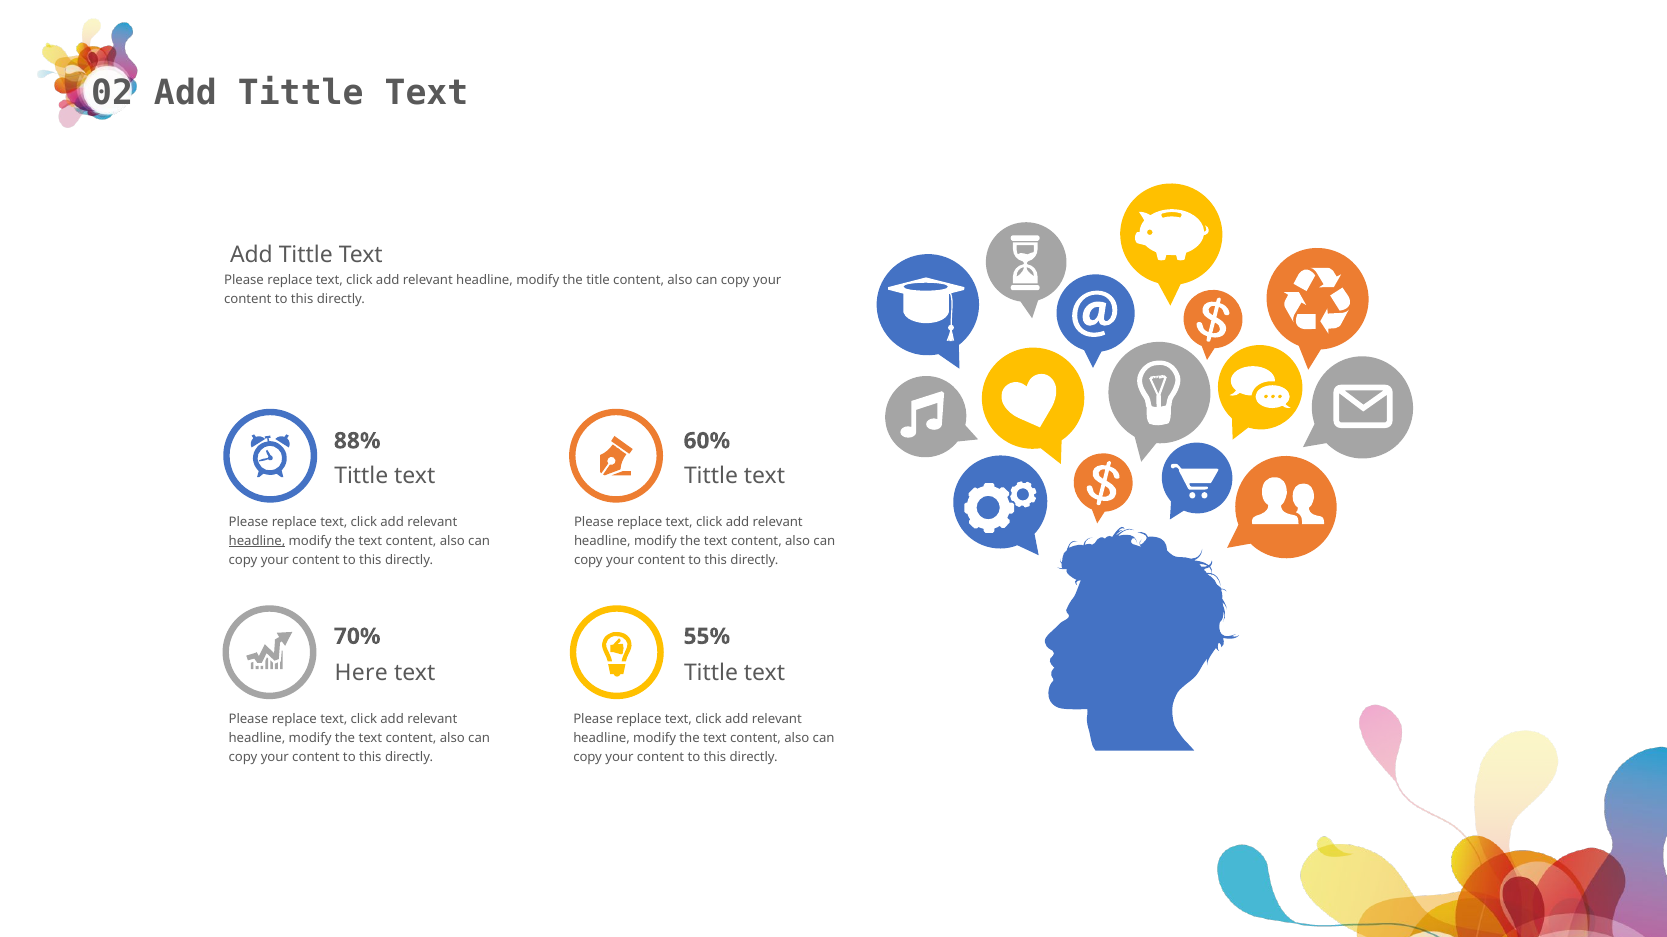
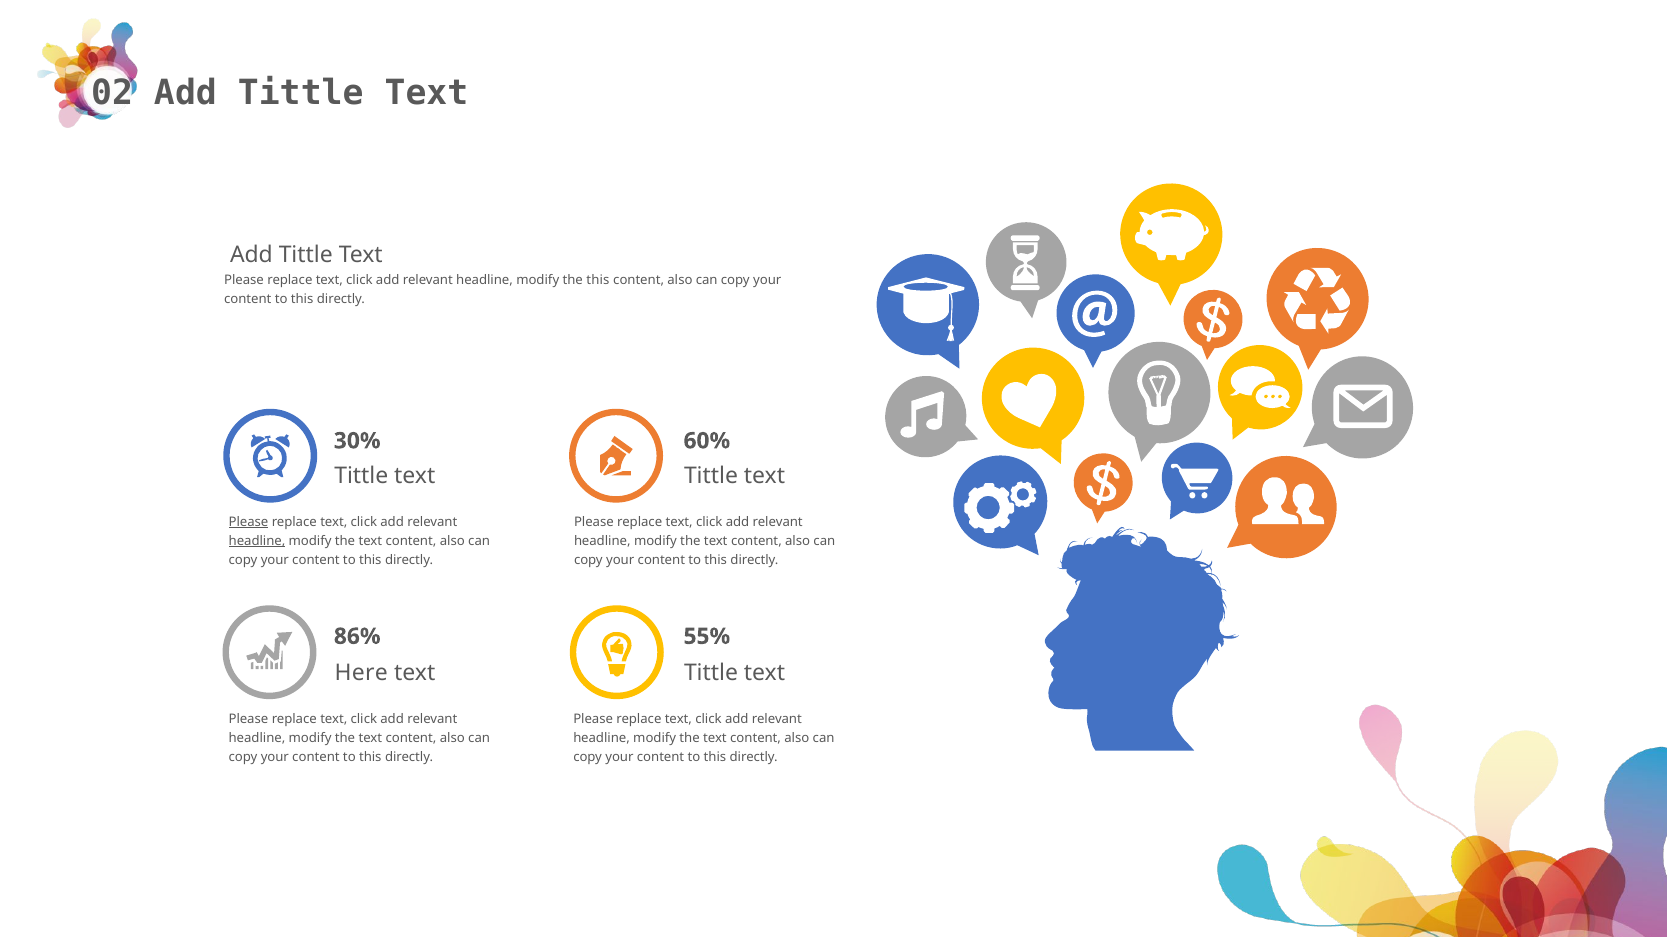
the title: title -> this (598, 280)
88%: 88% -> 30% (357, 441)
Please underline: none -> present (249, 522)
70%: 70% -> 86% (357, 637)
